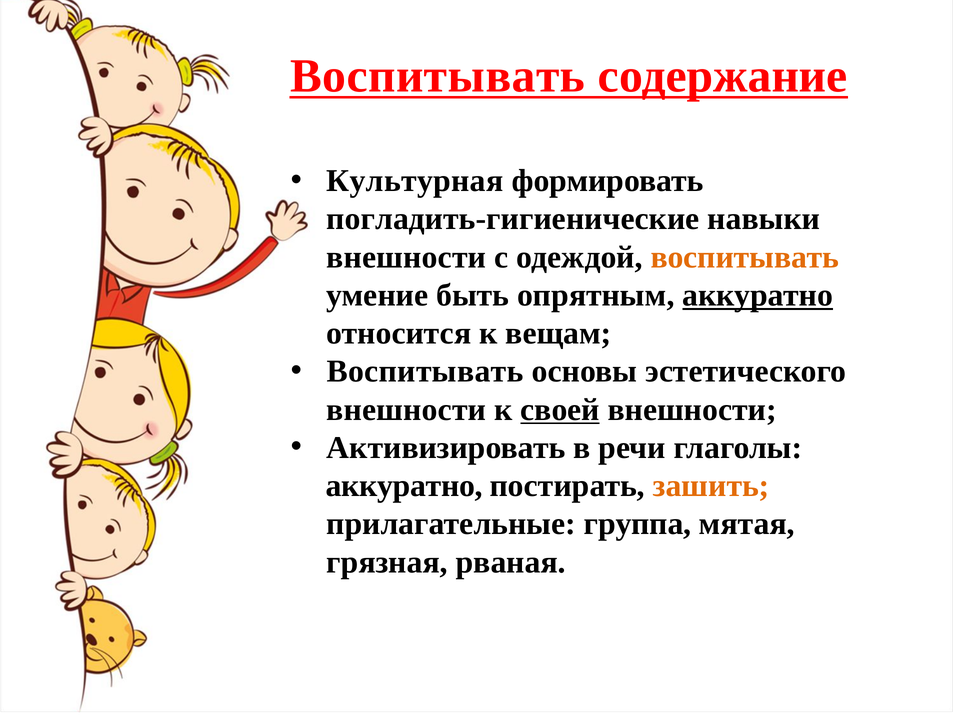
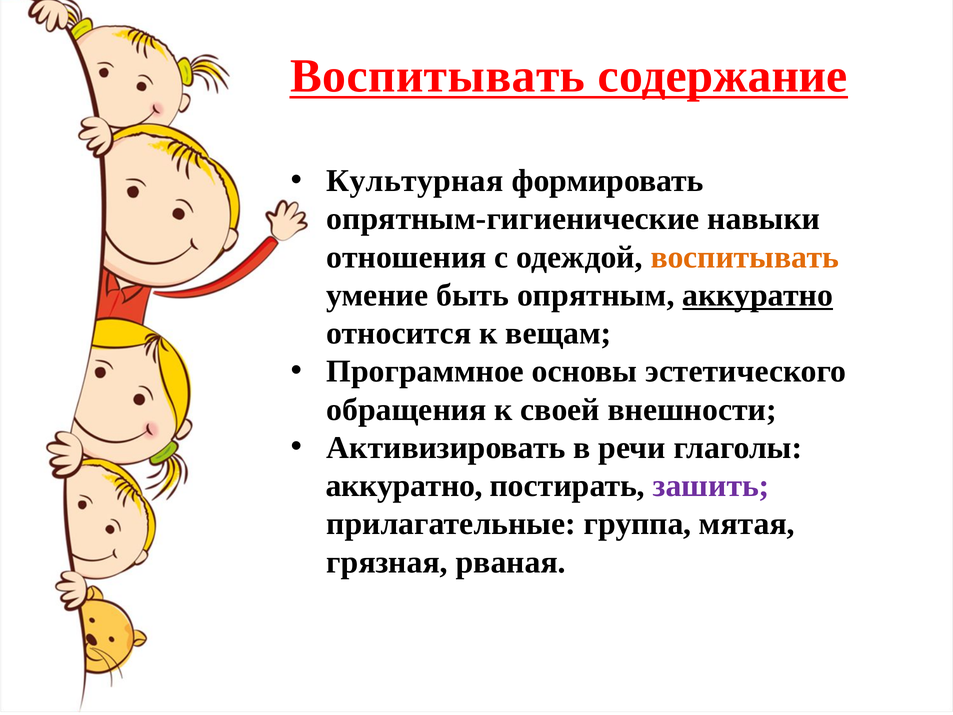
погладить-гигиенические: погладить-гигиенические -> опрятным-гигиенические (513, 219)
внешности: внешности -> отношения (406, 257)
Воспитывать: Воспитывать -> Программное (425, 371)
внешности: внешности -> обращения (406, 409)
своей underline: present -> none (560, 409)
зашить colour: orange -> purple (711, 486)
